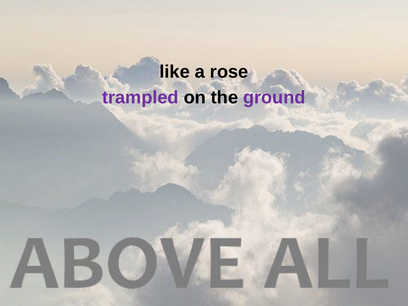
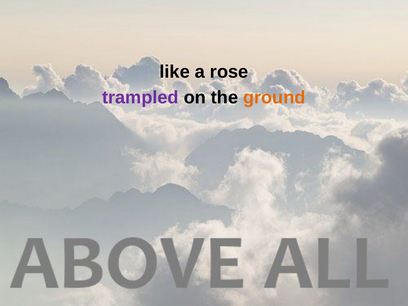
ground colour: purple -> orange (274, 97)
